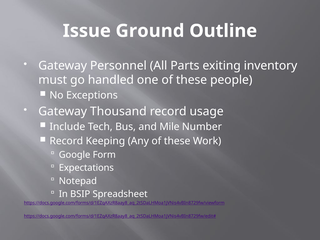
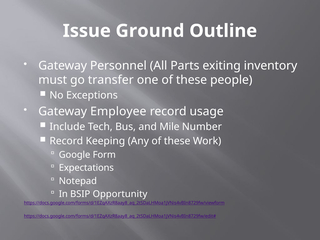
handled: handled -> transfer (111, 80)
Thousand: Thousand -> Employee (118, 111)
Spreadsheet: Spreadsheet -> Opportunity (120, 194)
